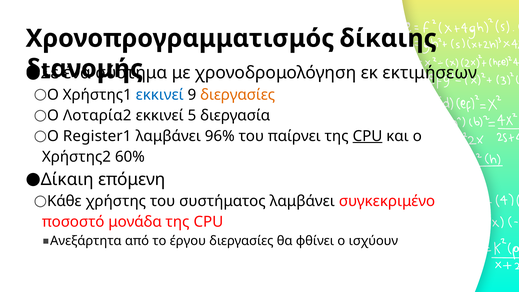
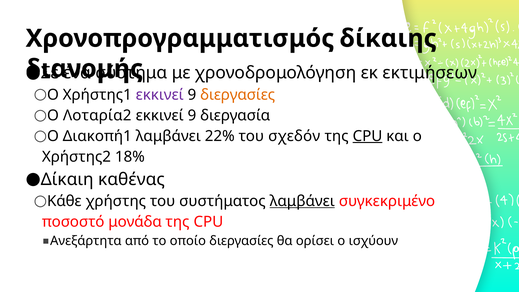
εκκινεί colour: blue -> purple (160, 95)
5: 5 -> 9 (192, 115)
Register1: Register1 -> Διακοπή1 (97, 136)
96%: 96% -> 22% (220, 136)
παίρνει: παίρνει -> σχεδόν (294, 136)
60%: 60% -> 18% (130, 157)
επόμενη: επόμενη -> καθένας (132, 179)
λαμβάνει underline: none -> present (302, 201)
έργου: έργου -> οποίο (188, 241)
φθίνει: φθίνει -> ορίσει (315, 241)
